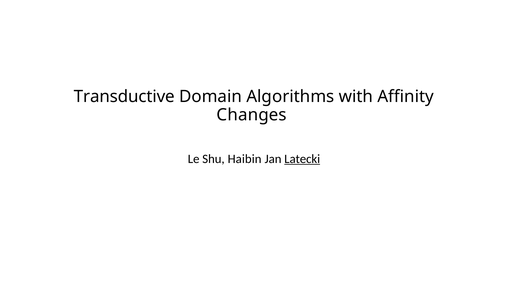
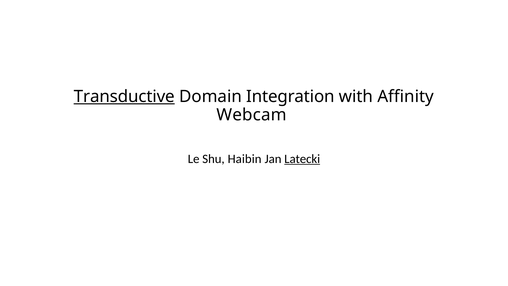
Transductive underline: none -> present (124, 96)
Algorithms: Algorithms -> Integration (290, 96)
Changes: Changes -> Webcam (252, 115)
